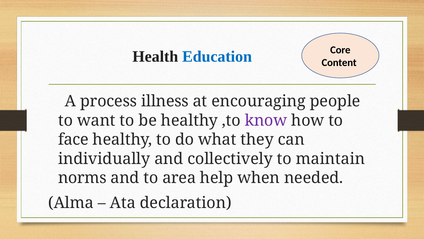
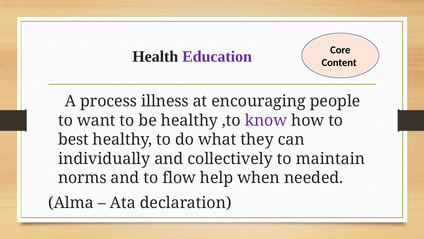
Education colour: blue -> purple (217, 57)
face: face -> best (73, 139)
area: area -> flow (179, 177)
